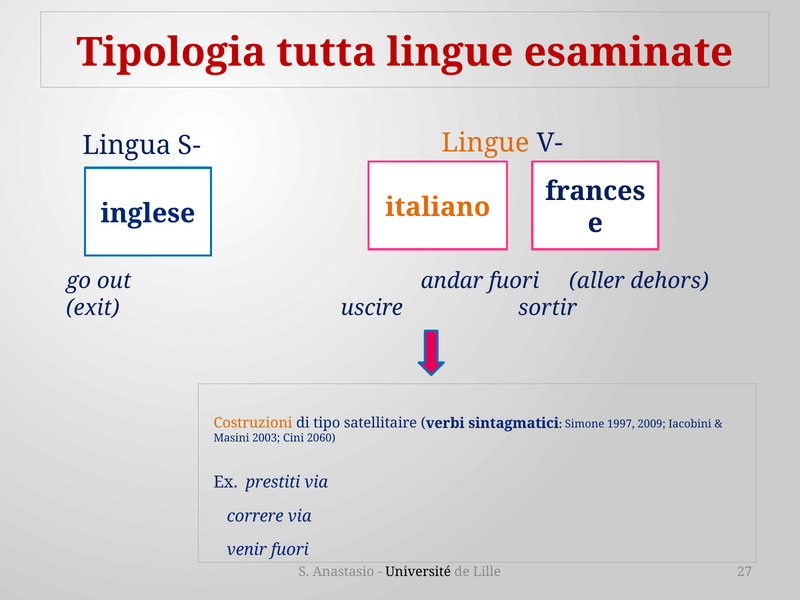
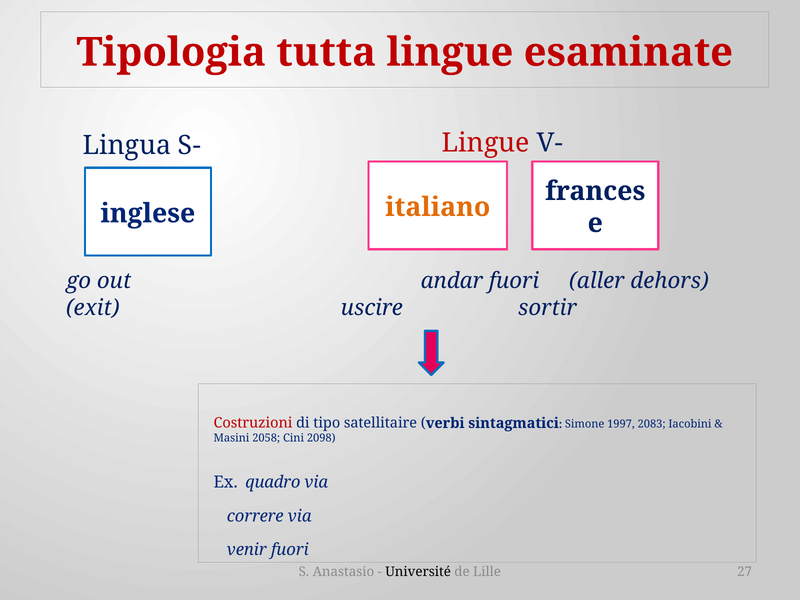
Lingue colour: orange -> red (486, 143)
Costruzioni colour: orange -> red (253, 423)
2009: 2009 -> 2083 (652, 424)
2003: 2003 -> 2058 (266, 438)
2060: 2060 -> 2098 (321, 438)
prestiti: prestiti -> quadro (273, 482)
